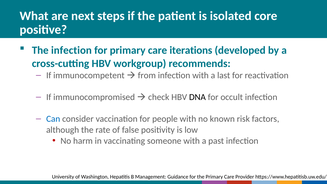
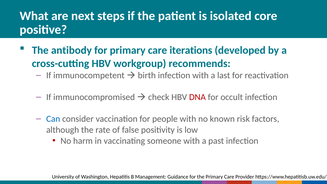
The infection: infection -> antibody (71, 50)
from: from -> birth (147, 75)
DNA colour: black -> red (197, 97)
